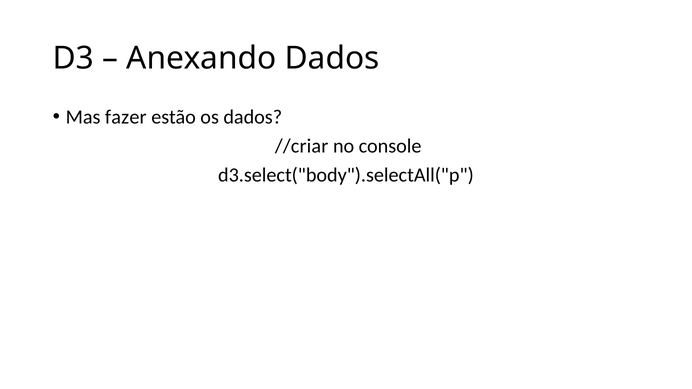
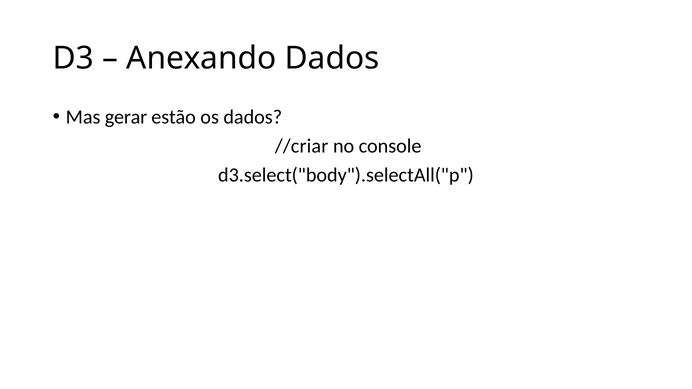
fazer: fazer -> gerar (126, 117)
